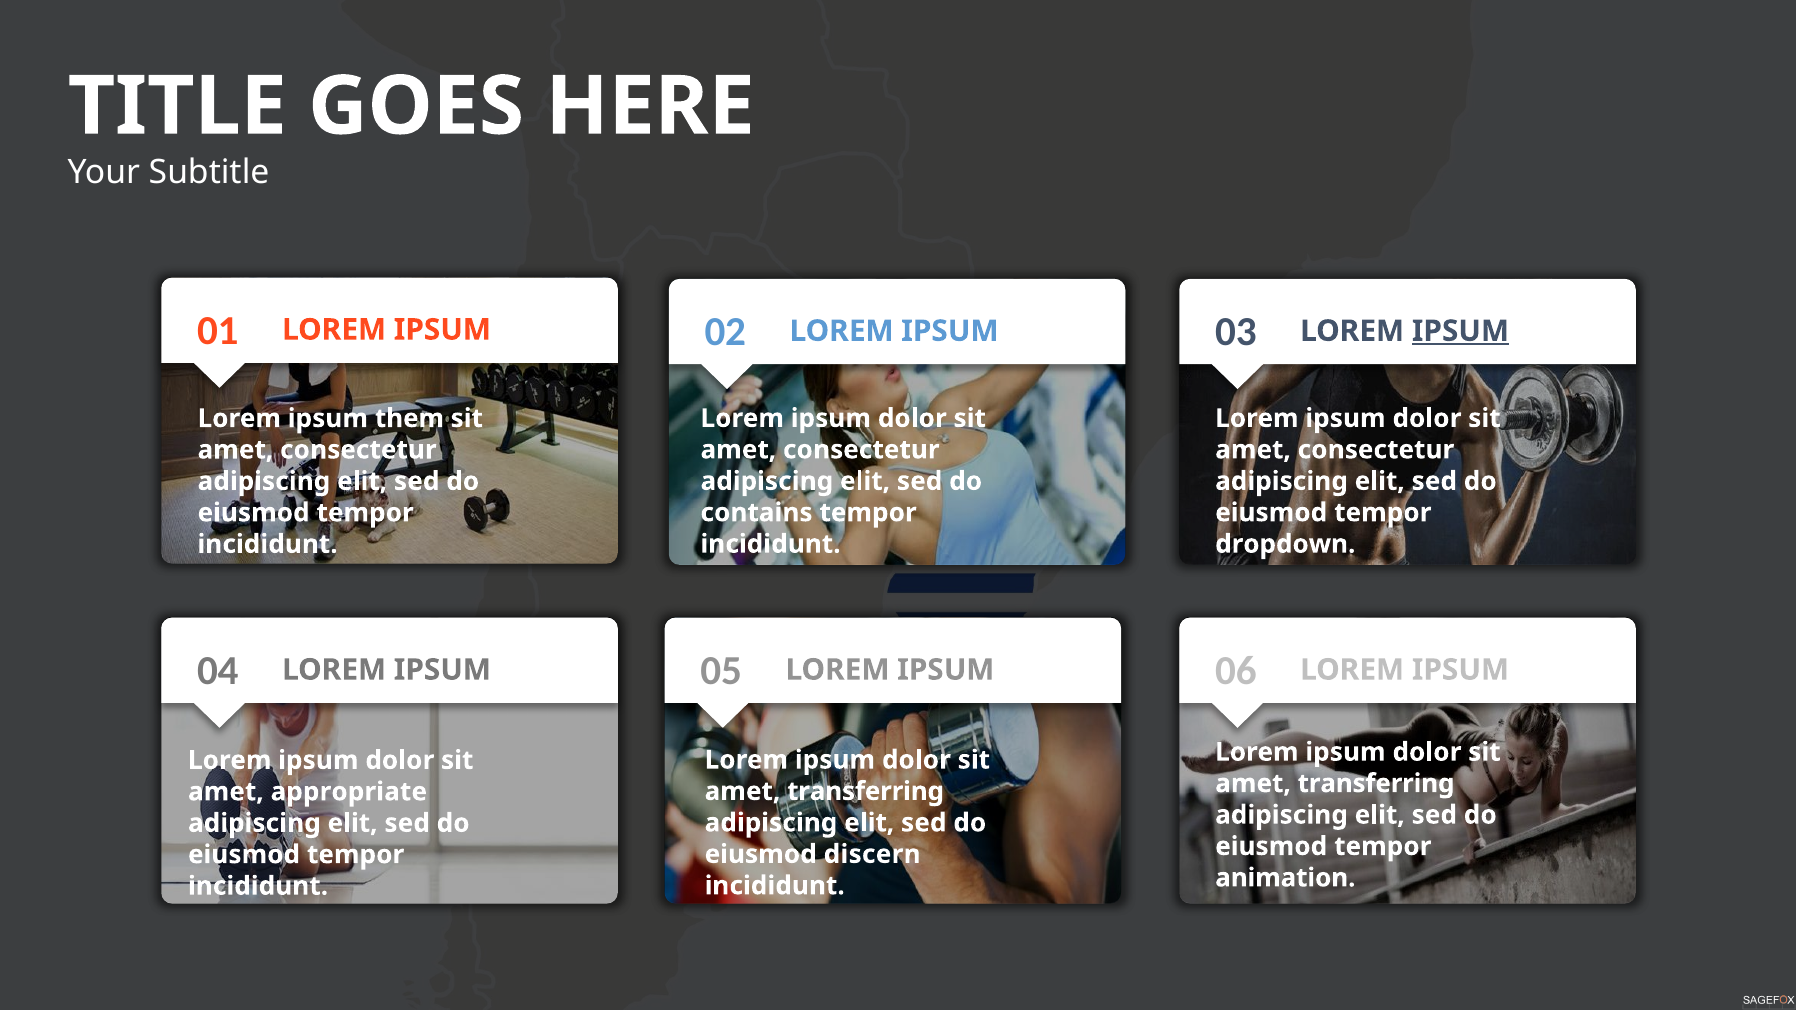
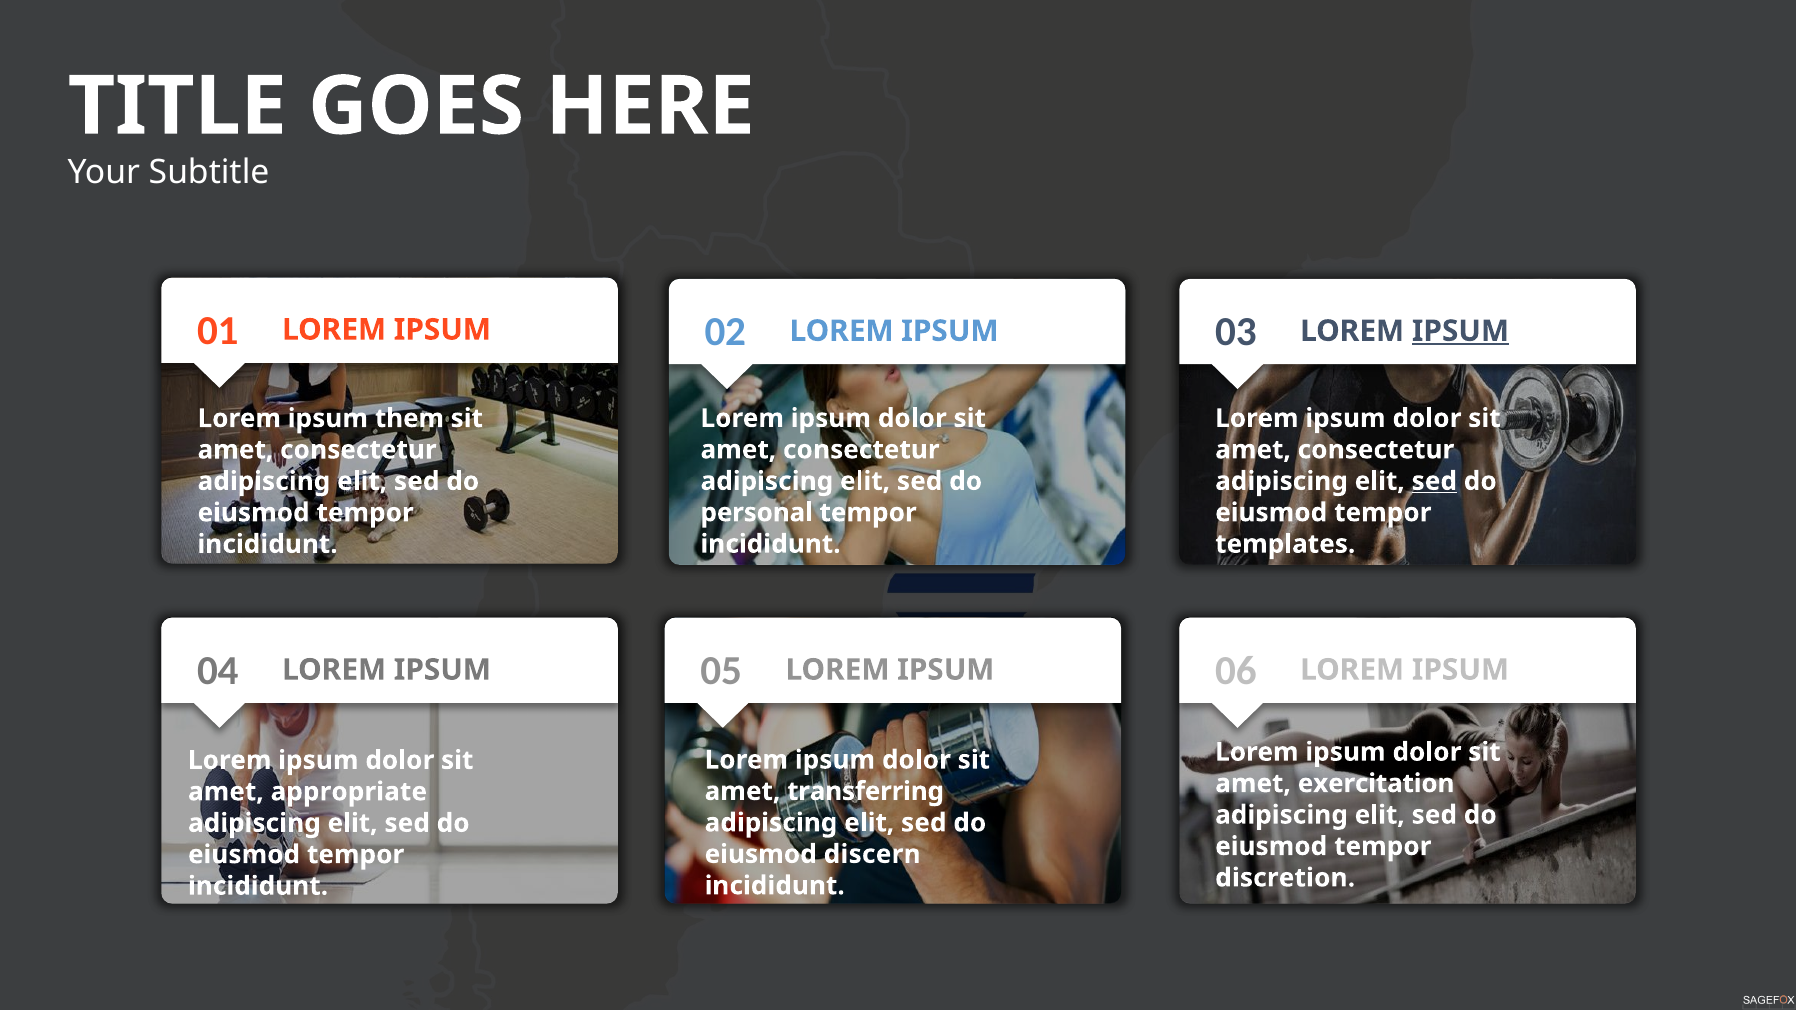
sed underline: none -> present (1434, 481)
contains: contains -> personal (757, 513)
dropdown: dropdown -> templates (1285, 544)
transferring: transferring -> exercitation (1376, 784)
animation: animation -> discretion (1285, 878)
